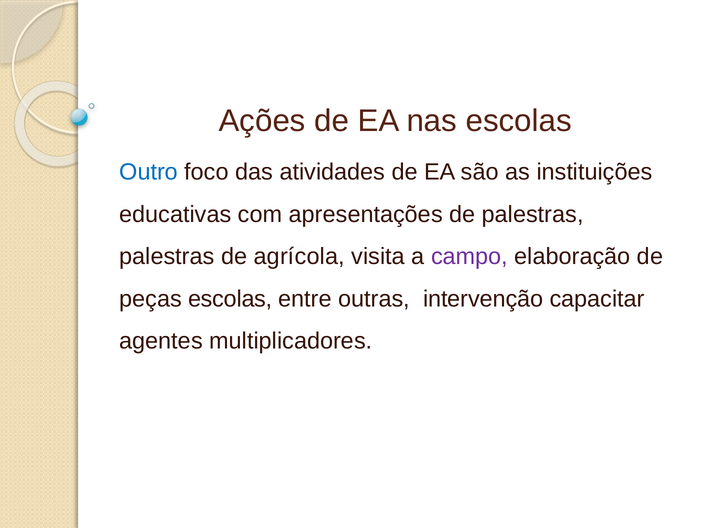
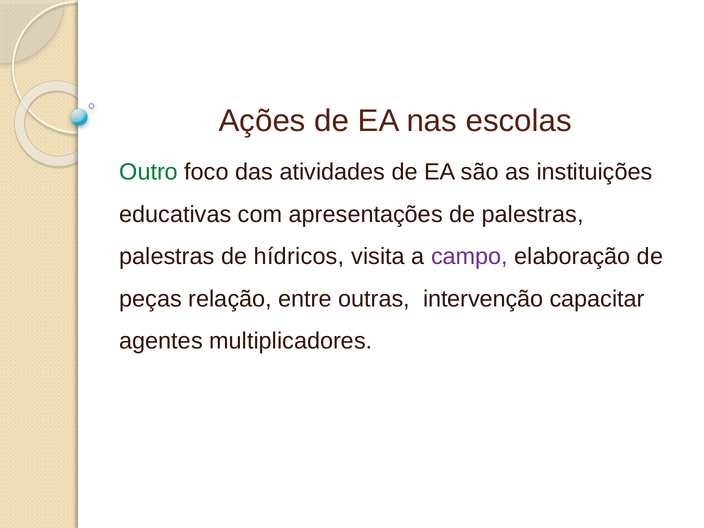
Outro colour: blue -> green (149, 172)
agrícola: agrícola -> hídricos (299, 257)
peças escolas: escolas -> relação (230, 299)
